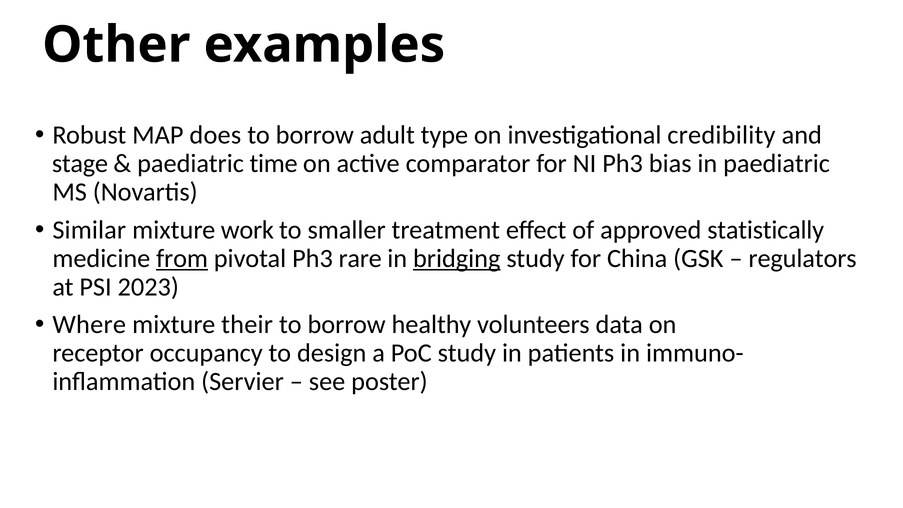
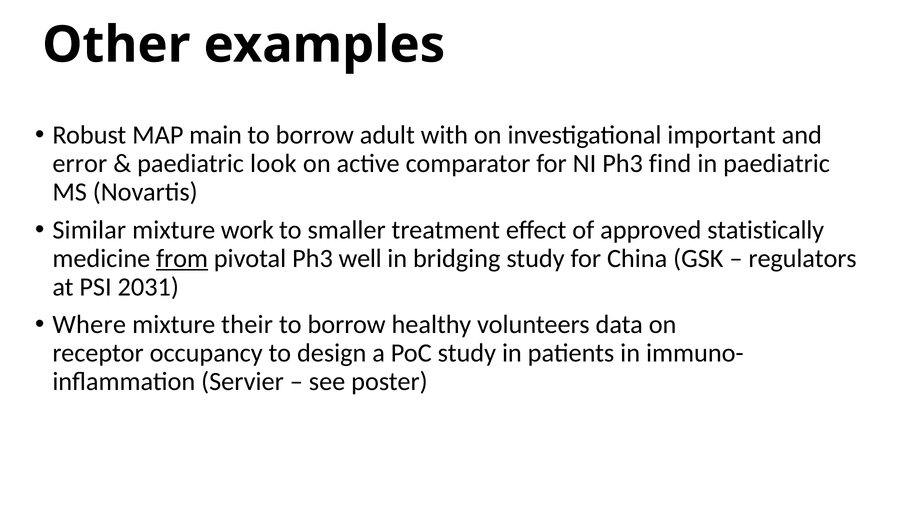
does: does -> main (216, 135)
type: type -> with (444, 135)
credibility: credibility -> important (721, 135)
stage: stage -> error (80, 164)
time: time -> look (273, 164)
bias: bias -> find (670, 164)
rare: rare -> well (360, 258)
bridging underline: present -> none (457, 258)
2023: 2023 -> 2031 (148, 287)
